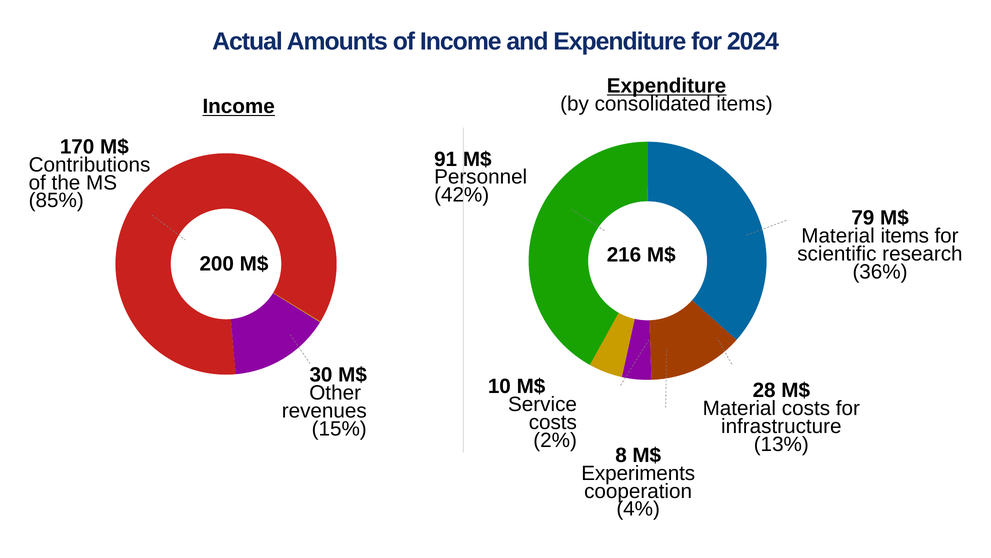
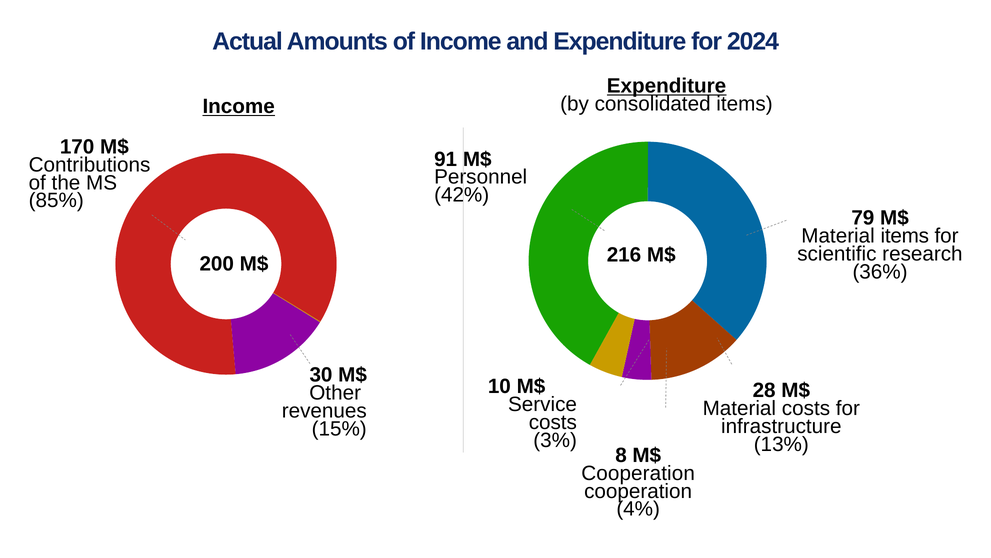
2%: 2% -> 3% (555, 440)
Experiments: Experiments -> Cooperation (638, 473)
